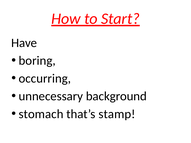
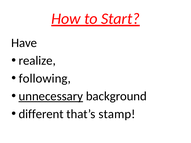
boring: boring -> realize (37, 61)
occurring: occurring -> following (45, 79)
unnecessary underline: none -> present (51, 96)
stomach: stomach -> different (41, 114)
